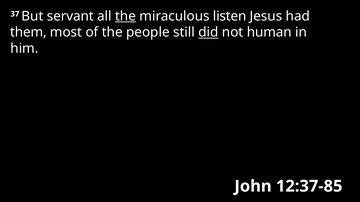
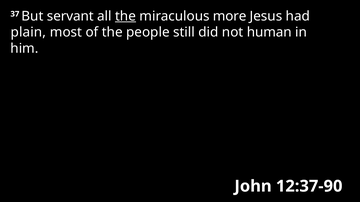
listen: listen -> more (230, 16)
them: them -> plain (28, 32)
did underline: present -> none (208, 32)
12:37-85: 12:37-85 -> 12:37-90 (309, 187)
